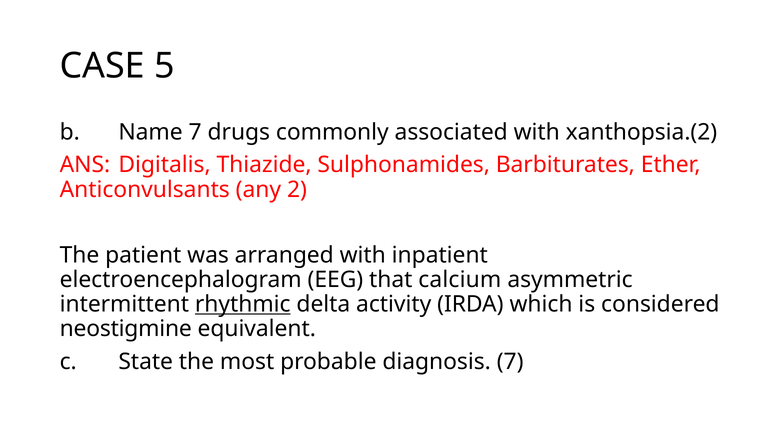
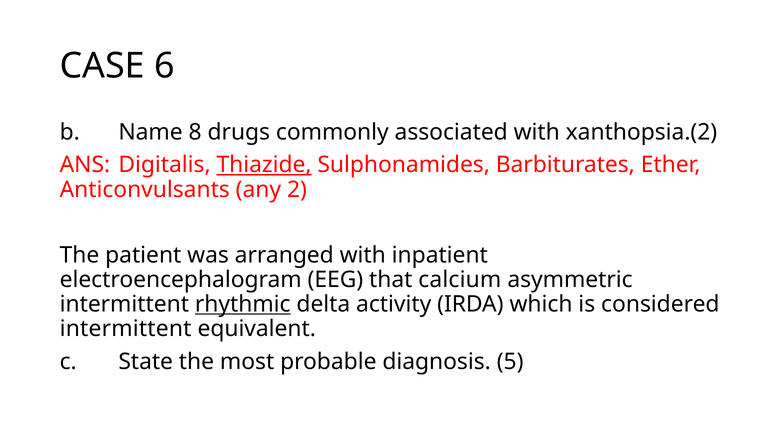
5: 5 -> 6 (165, 66)
Name 7: 7 -> 8 (195, 132)
Thiazide underline: none -> present (264, 165)
neostigmine: neostigmine -> intermittent (126, 329)
diagnosis 7: 7 -> 5 (510, 362)
